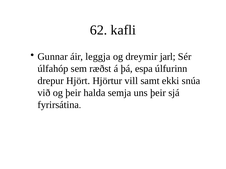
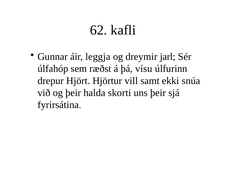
espa: espa -> vísu (144, 69)
semja: semja -> skorti (120, 93)
